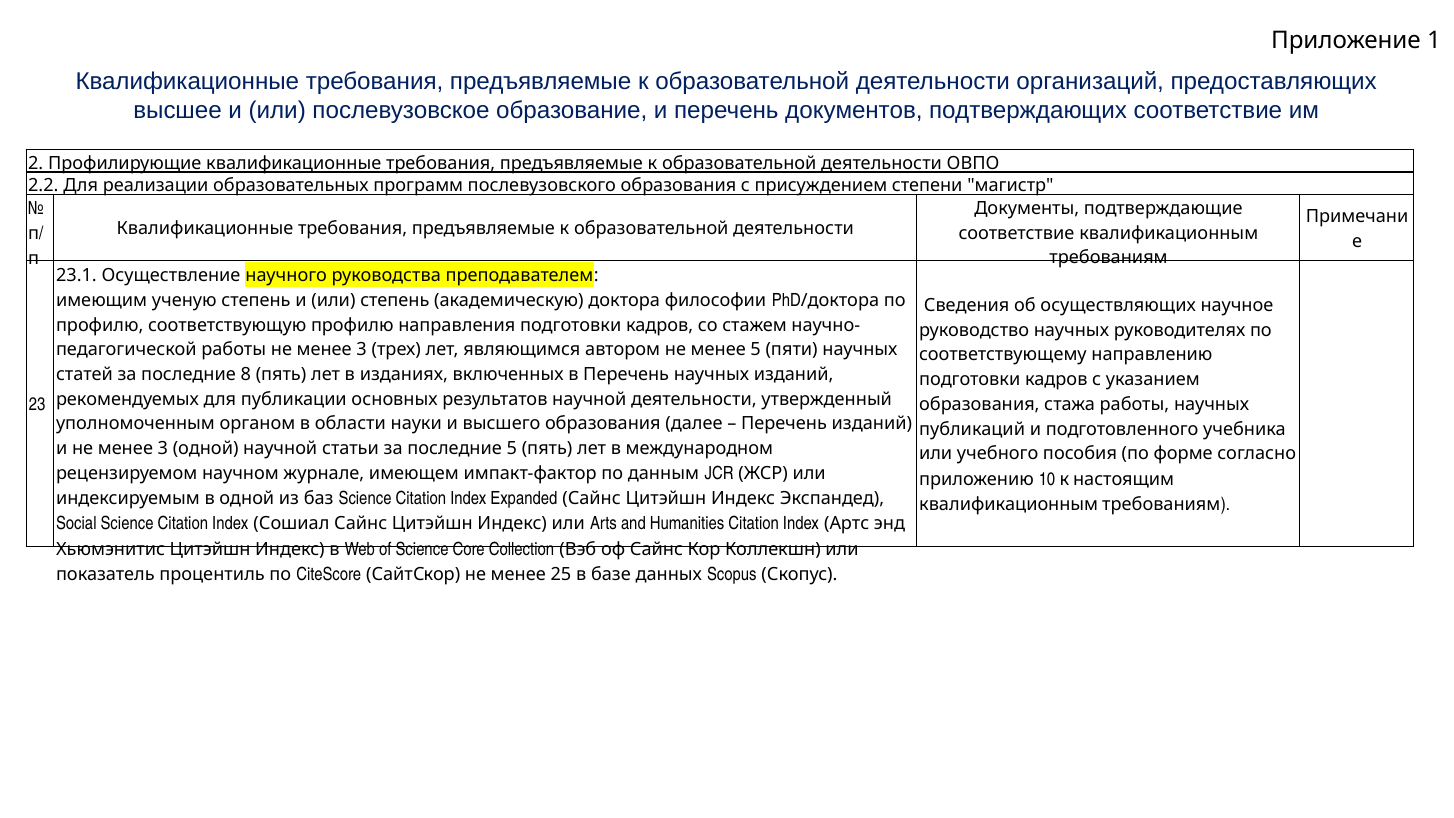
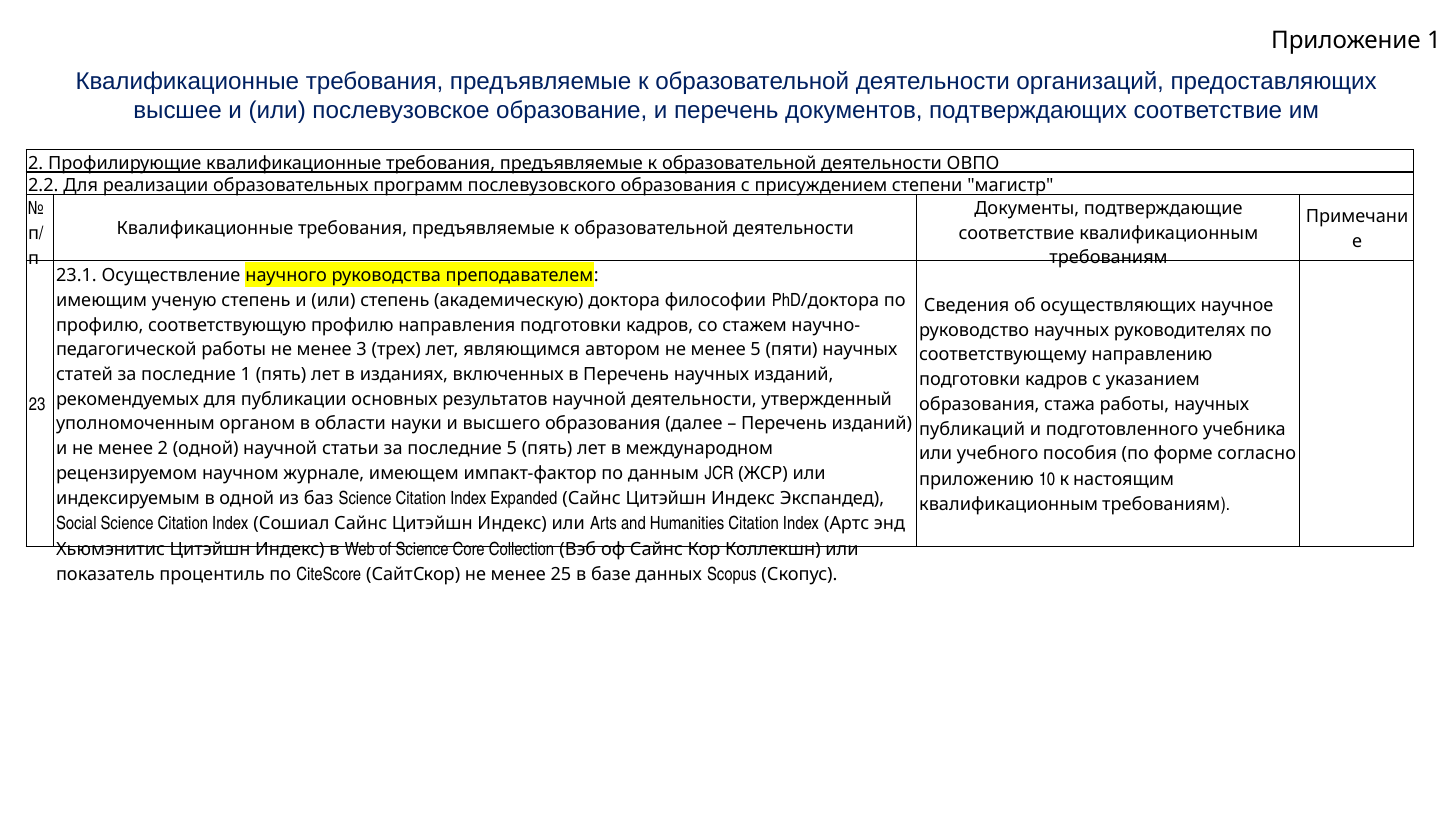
последние 8: 8 -> 1 (246, 374)
и не менее 3: 3 -> 2 (163, 449)
